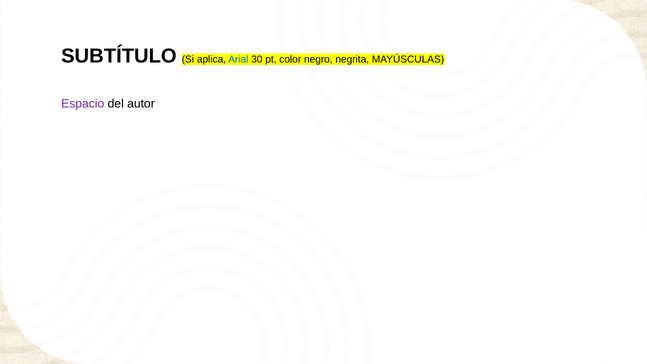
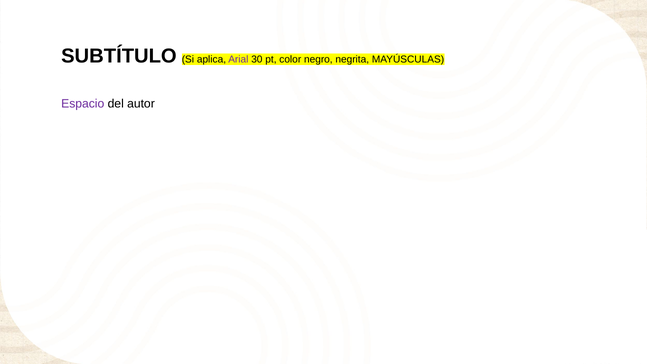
Arial colour: blue -> purple (238, 60)
